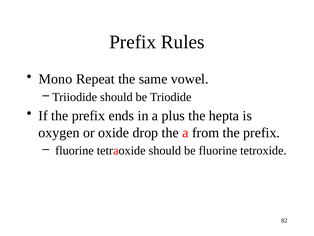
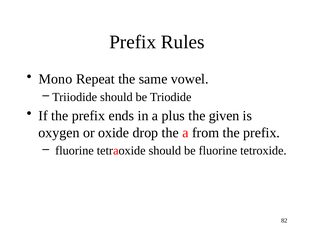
hepta: hepta -> given (224, 116)
